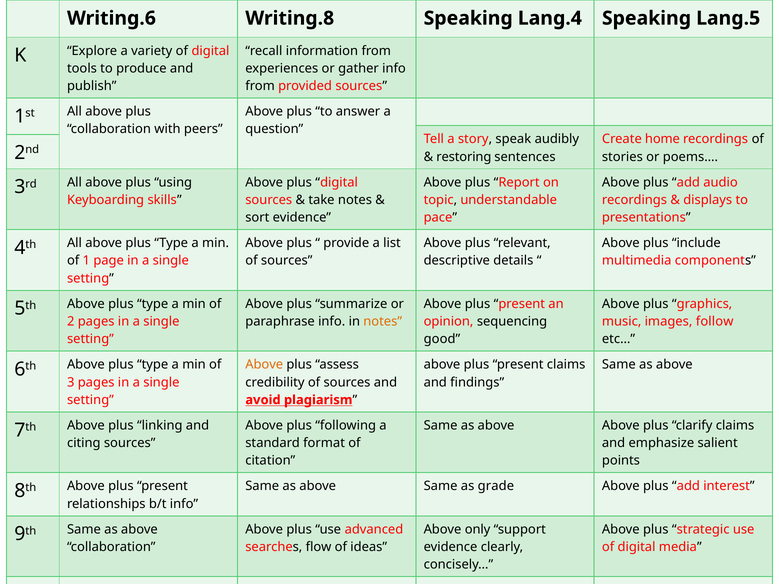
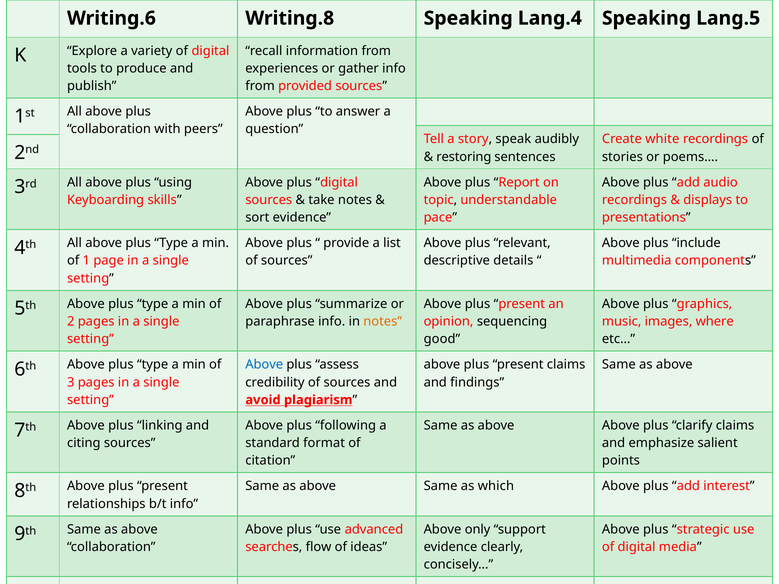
home: home -> white (662, 139)
follow: follow -> where (715, 322)
Above colour: orange -> blue (264, 365)
grade: grade -> which (496, 486)
